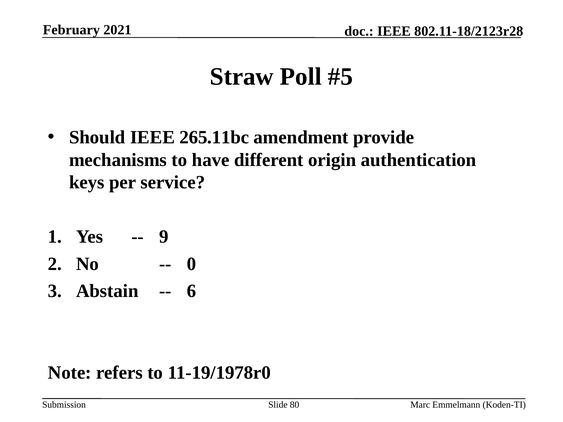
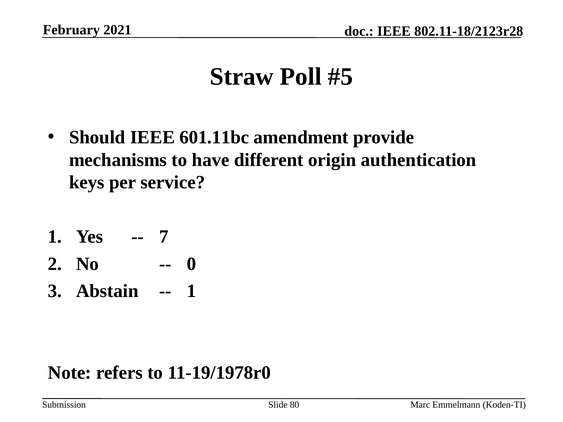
265.11bc: 265.11bc -> 601.11bc (214, 137)
9: 9 -> 7 (164, 237)
6: 6 -> 1 (191, 291)
